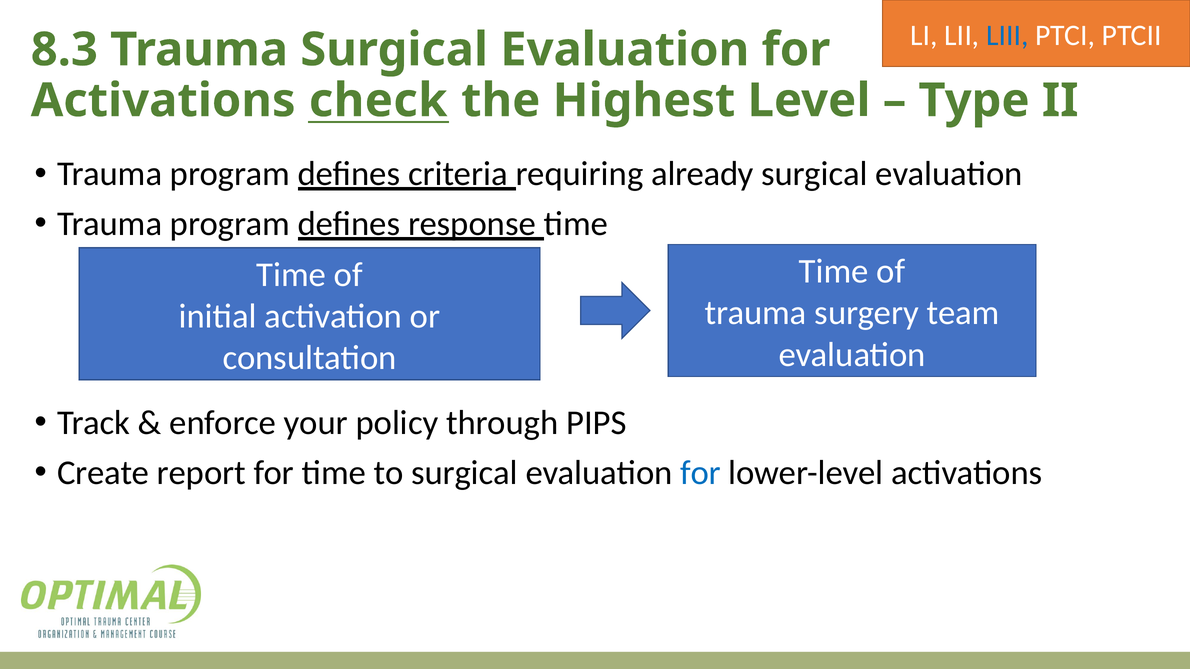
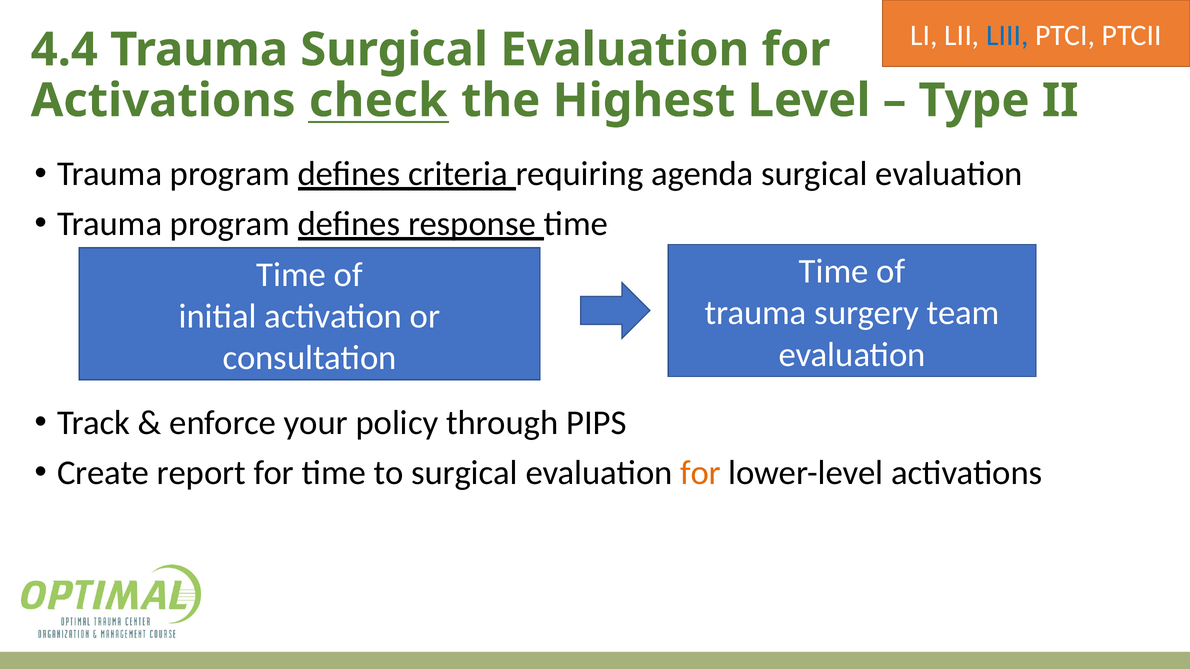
8.3: 8.3 -> 4.4 (64, 50)
already: already -> agenda (702, 174)
for colour: blue -> orange (701, 473)
